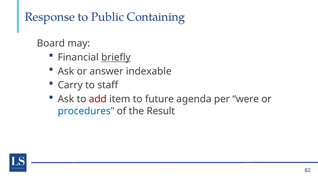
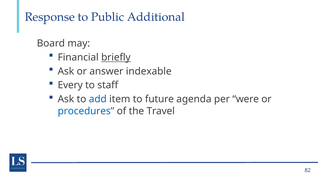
Containing: Containing -> Additional (156, 17)
Carry: Carry -> Every (70, 85)
add colour: red -> blue (98, 99)
Result: Result -> Travel (161, 111)
